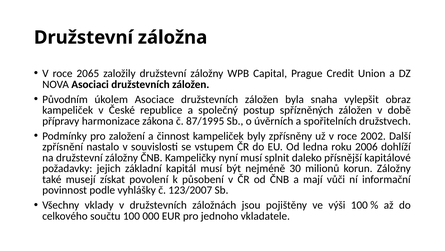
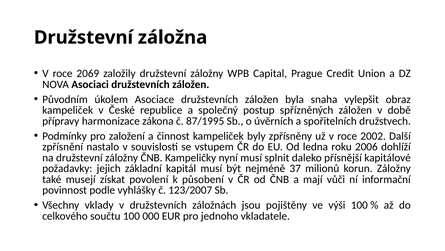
2065: 2065 -> 2069 (88, 73)
30: 30 -> 37 (295, 168)
